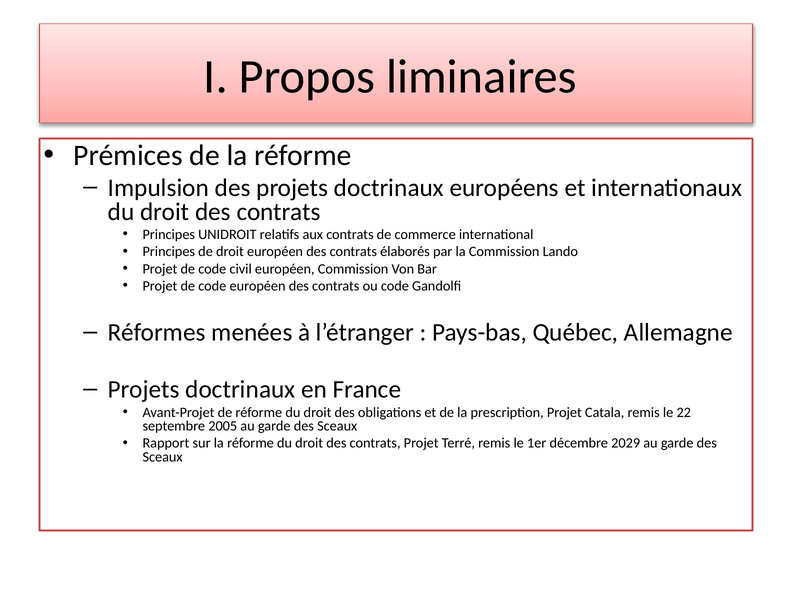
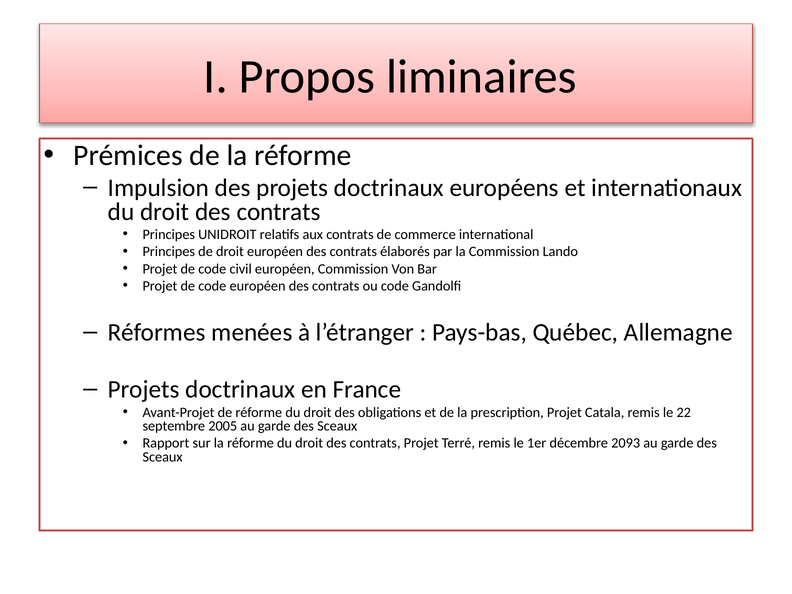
2029: 2029 -> 2093 (626, 443)
